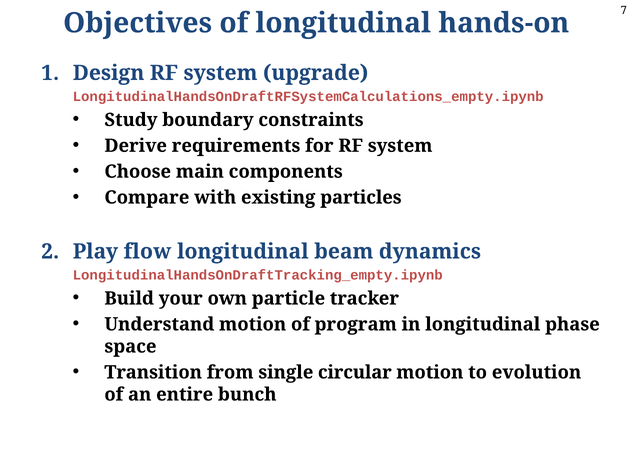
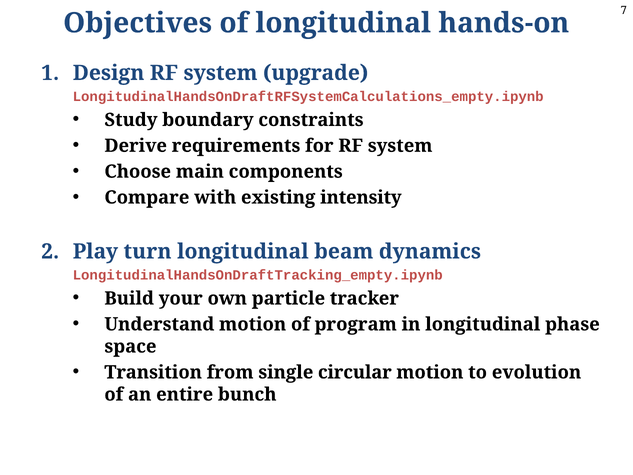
particles: particles -> intensity (361, 197)
flow: flow -> turn (147, 251)
